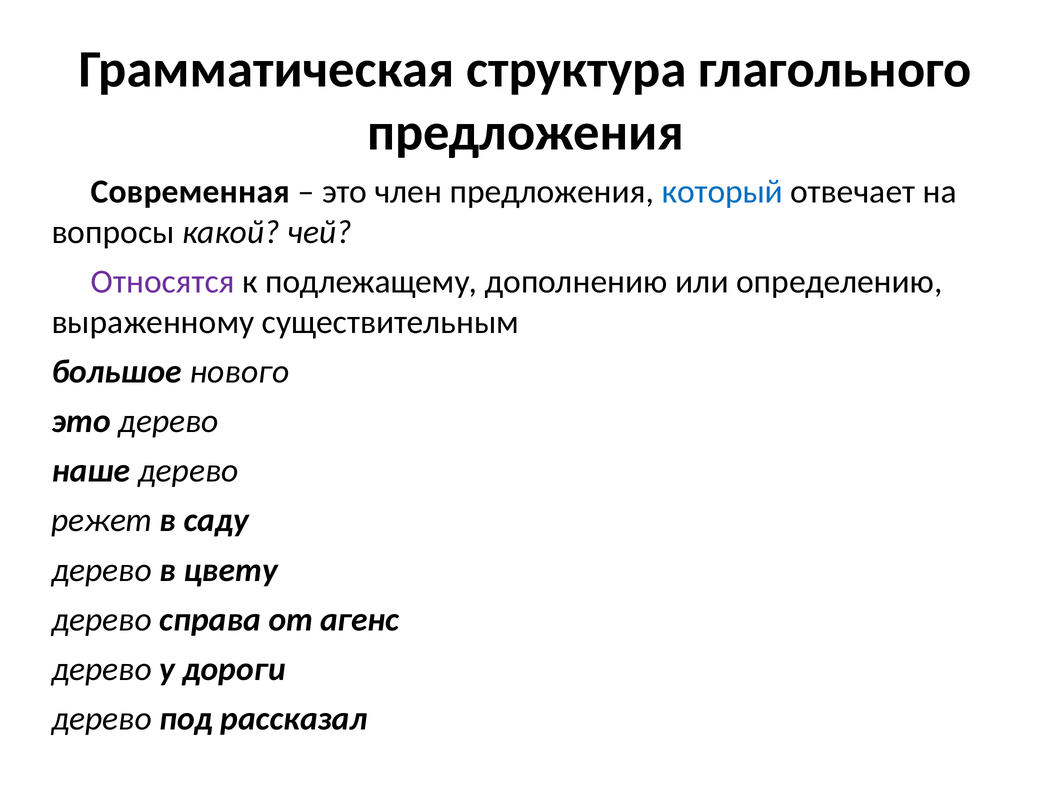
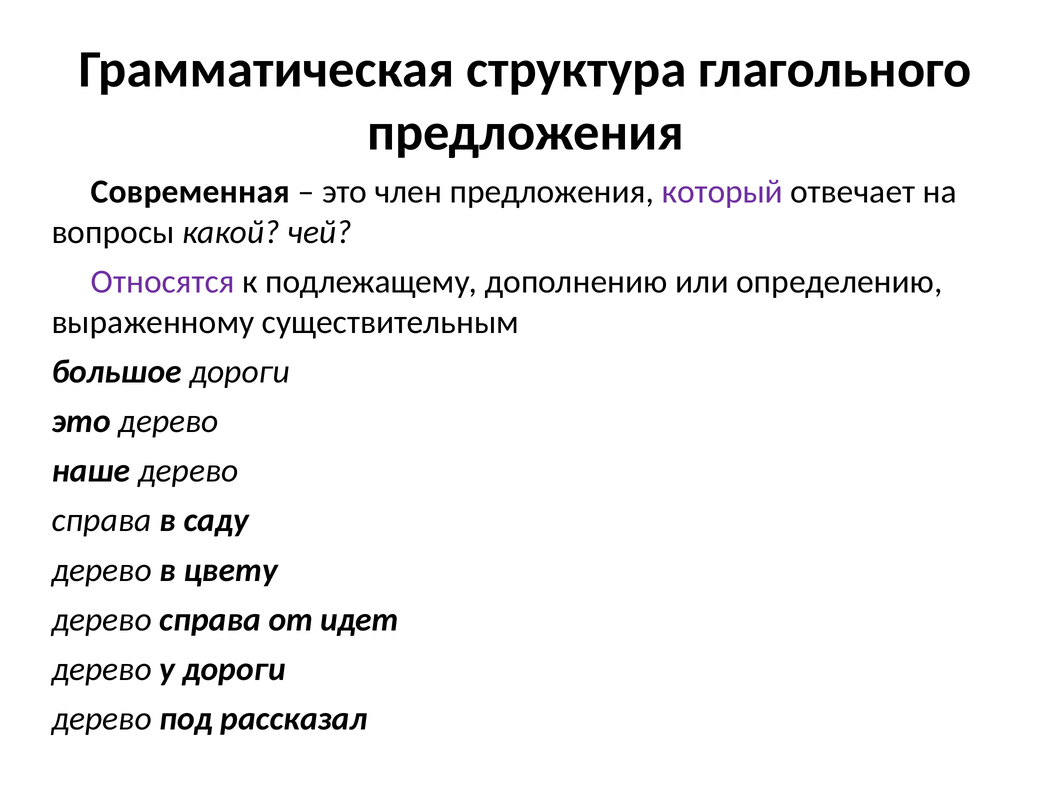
который colour: blue -> purple (722, 192)
большое нового: нового -> дороги (240, 372)
режет: режет -> справа (102, 521)
агенс: агенс -> идет (359, 620)
